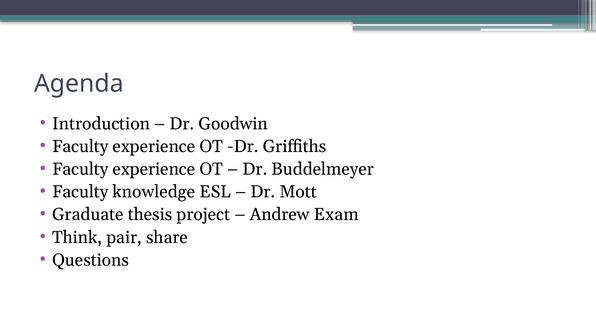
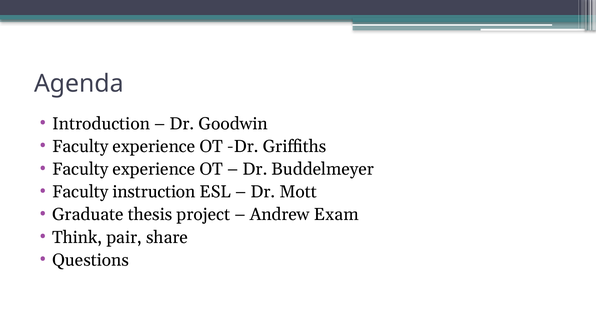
knowledge: knowledge -> instruction (154, 192)
